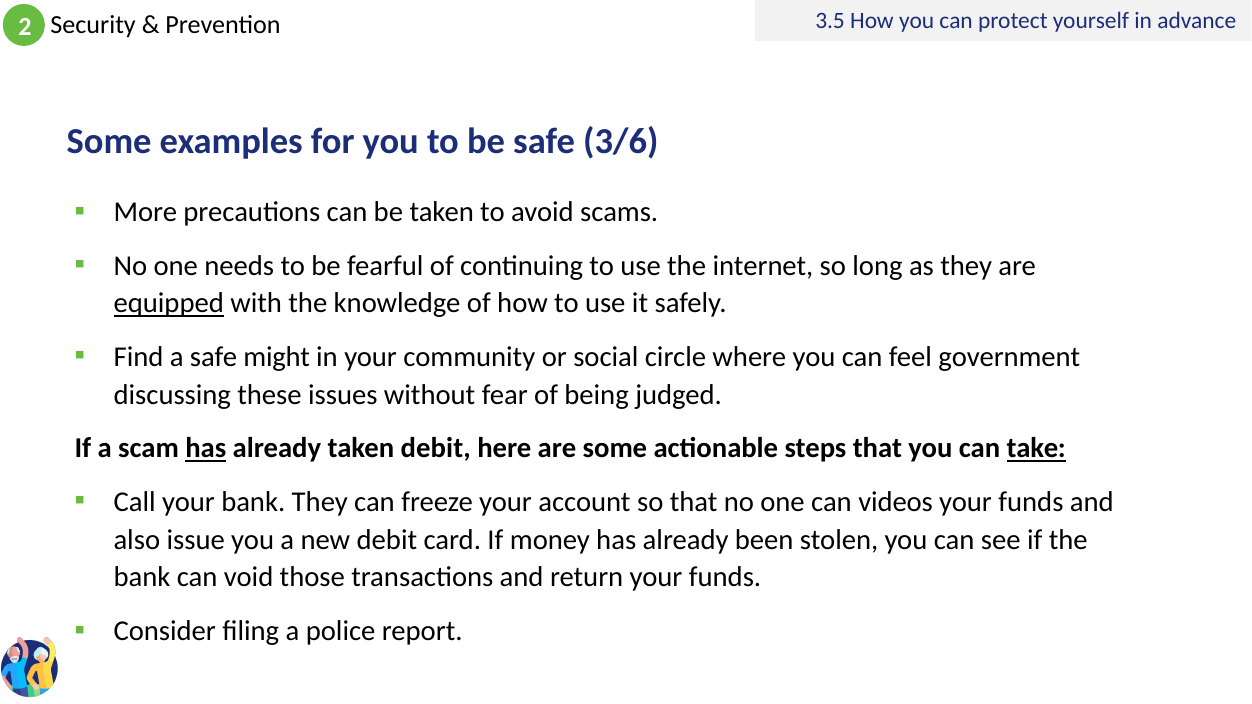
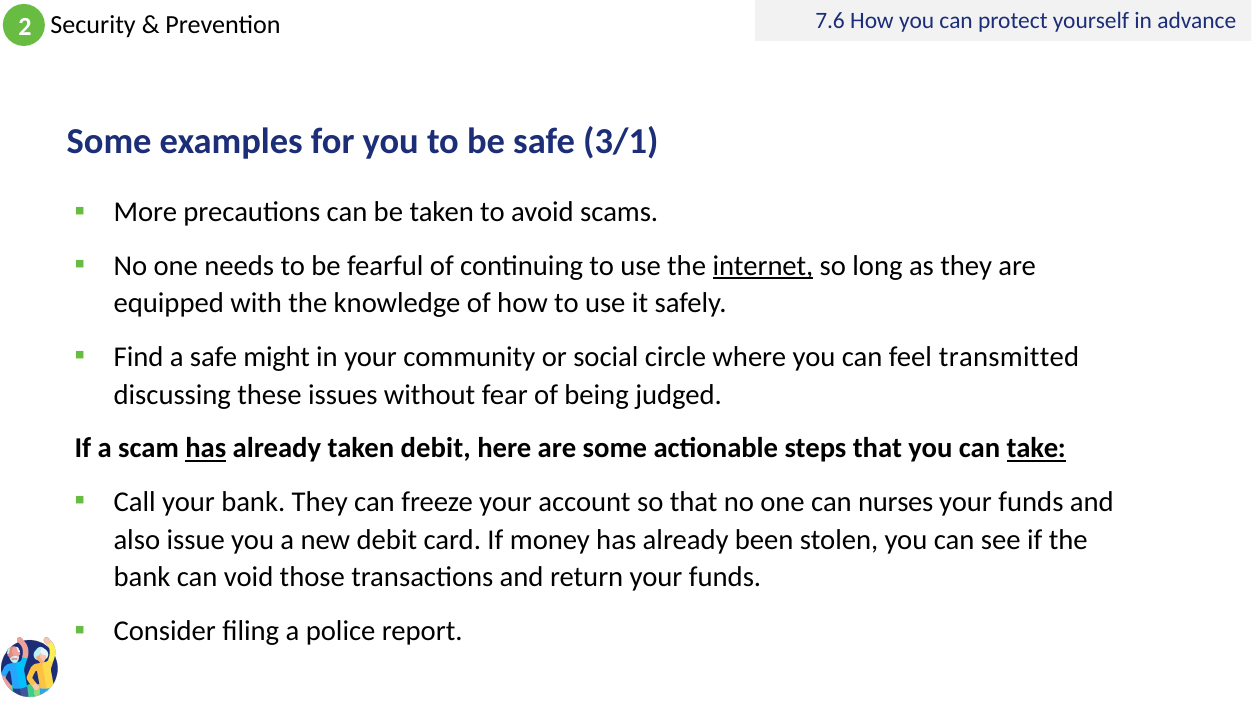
3.5: 3.5 -> 7.6 (830, 20)
3/6: 3/6 -> 3/1 (621, 142)
internet underline: none -> present (763, 266)
equipped underline: present -> none (169, 304)
government: government -> transmitted (1009, 357)
videos: videos -> nurses (896, 502)
